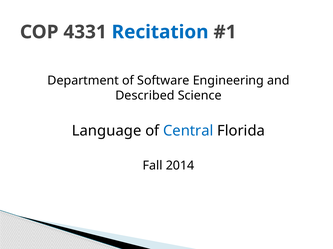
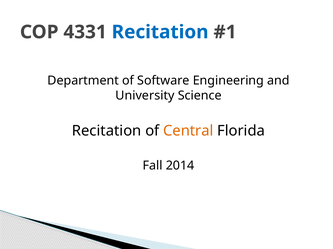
Described: Described -> University (145, 96)
Language: Language -> Recitation (107, 131)
Central colour: blue -> orange (188, 131)
